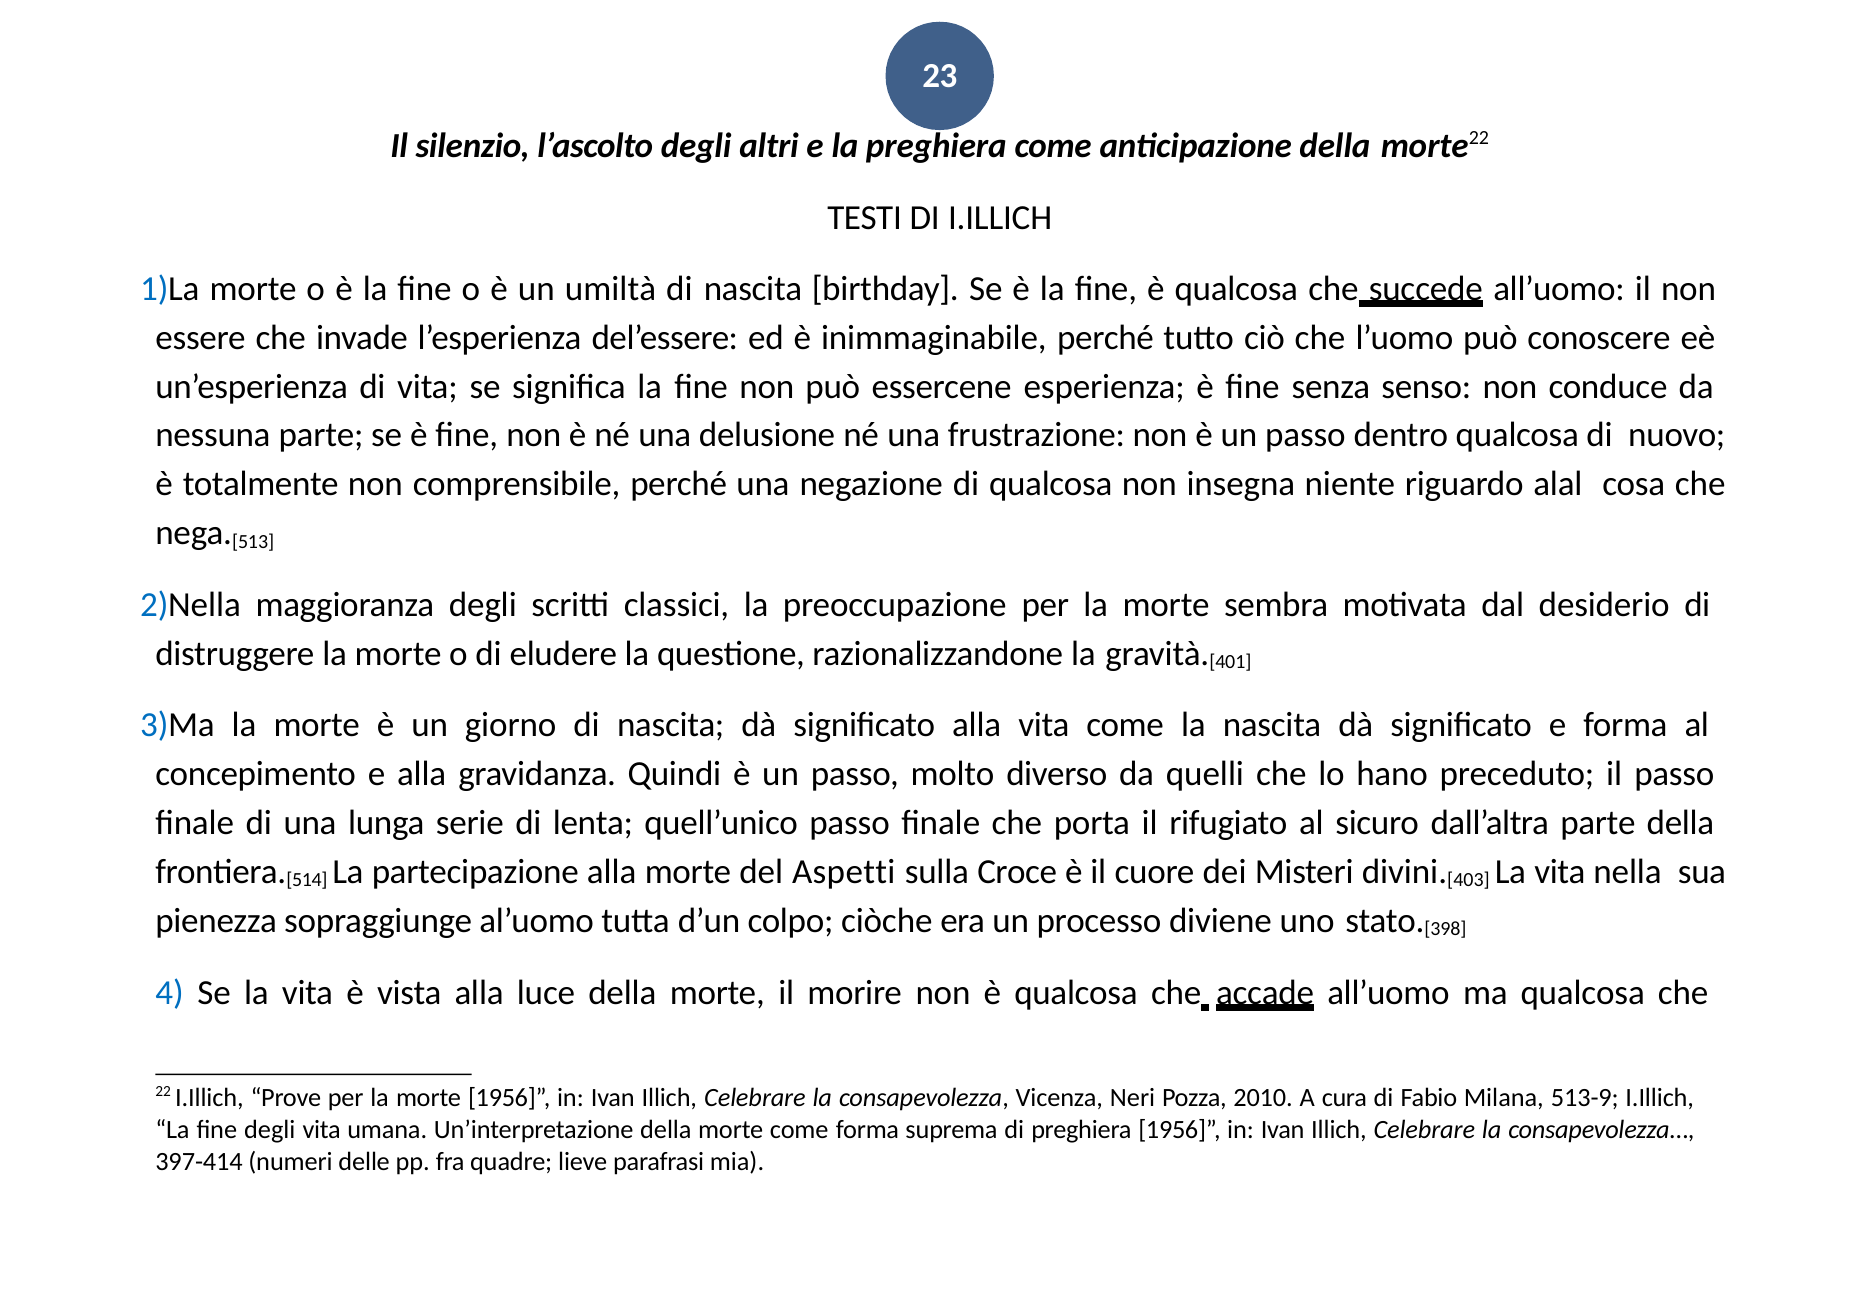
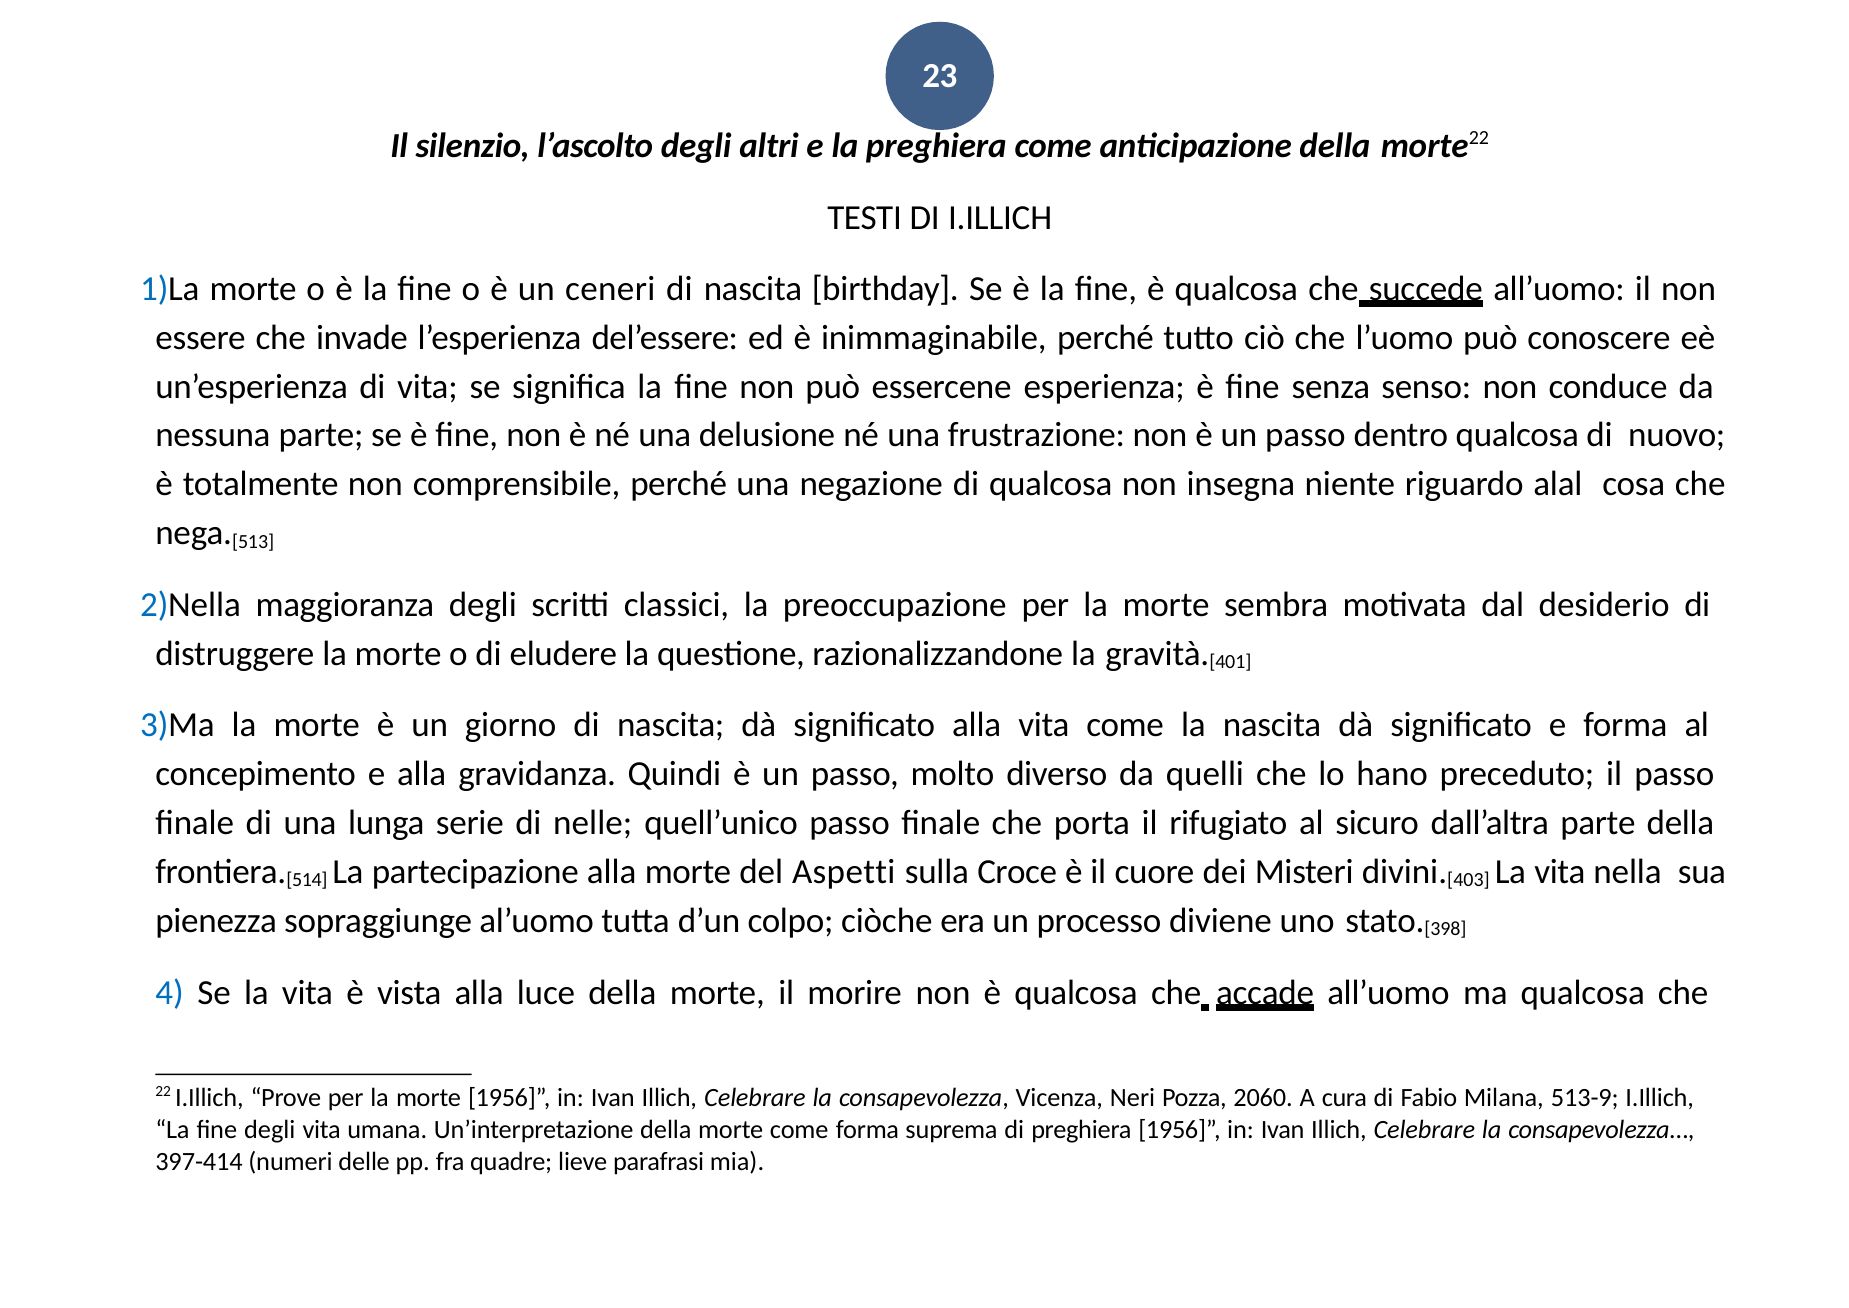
umiltà: umiltà -> ceneri (610, 289)
lenta: lenta -> nelle (593, 822)
2010: 2010 -> 2060 (1263, 1097)
